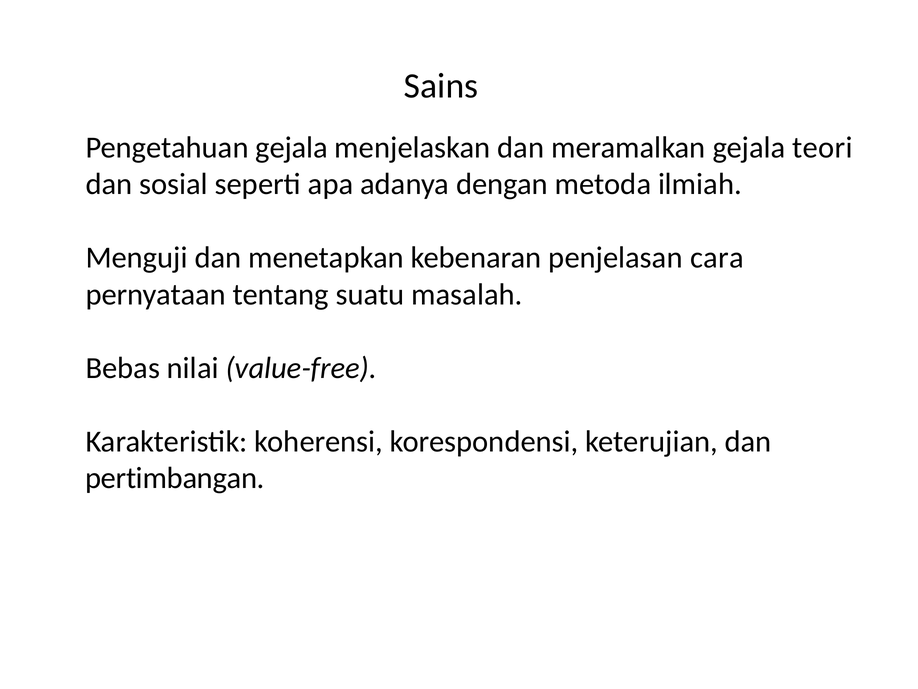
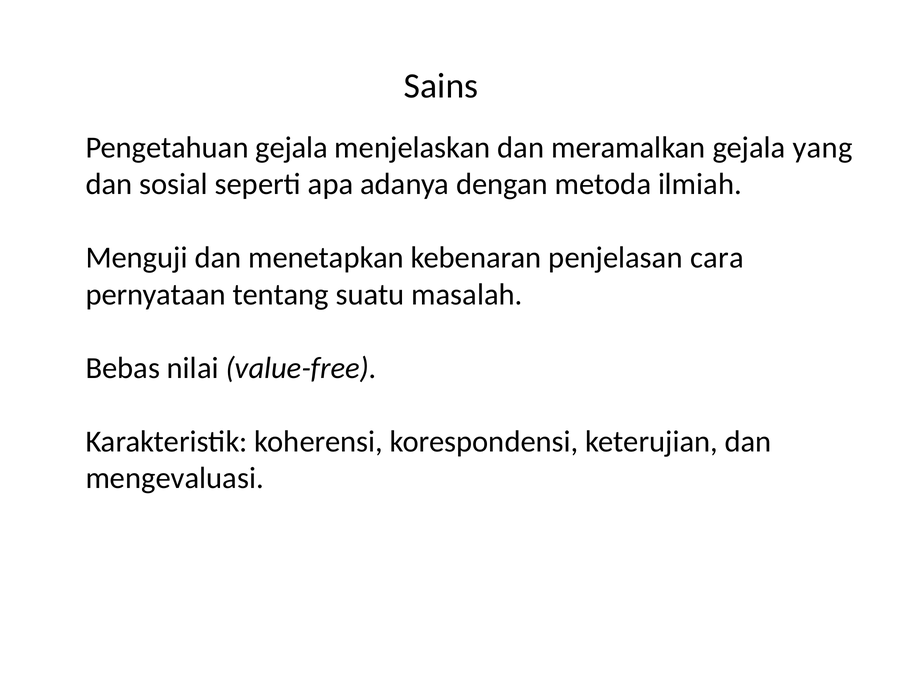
teori: teori -> yang (823, 147)
pertimbangan: pertimbangan -> mengevaluasi (175, 478)
